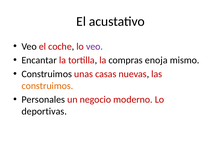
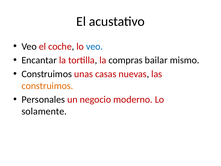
veo colour: purple -> blue (94, 46)
enoja: enoja -> bailar (156, 60)
deportivas: deportivas -> solamente (44, 111)
